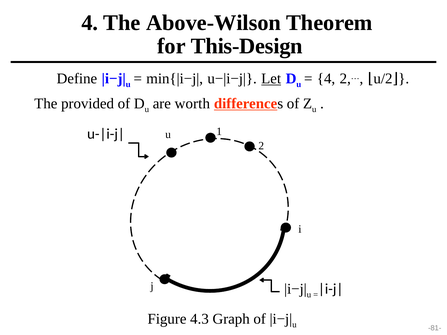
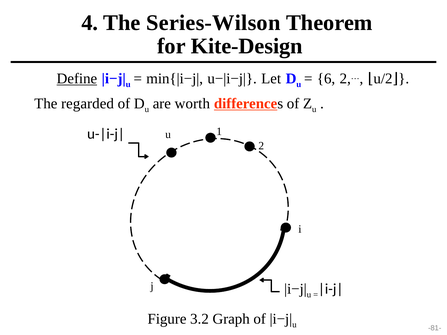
Above-Wilson: Above-Wilson -> Series-Wilson (213, 23)
This-Design: This-Design -> Kite-Design (247, 46)
Define underline: none -> present (77, 79)
Let underline: present -> none (271, 79)
4: 4 -> 6 (326, 79)
provided: provided -> regarded (88, 104)
4.3: 4.3 -> 3.2 (199, 319)
